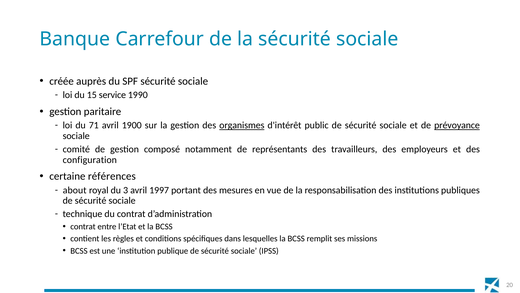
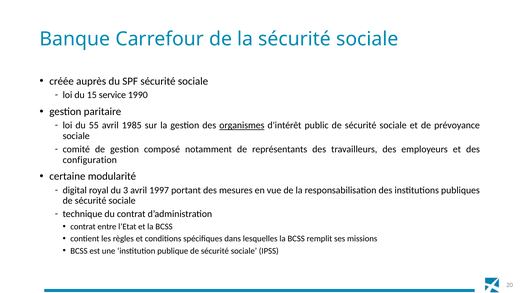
71: 71 -> 55 (94, 125)
1900: 1900 -> 1985 (132, 125)
prévoyance underline: present -> none (457, 125)
références: références -> modularité (112, 176)
about: about -> digital (75, 190)
